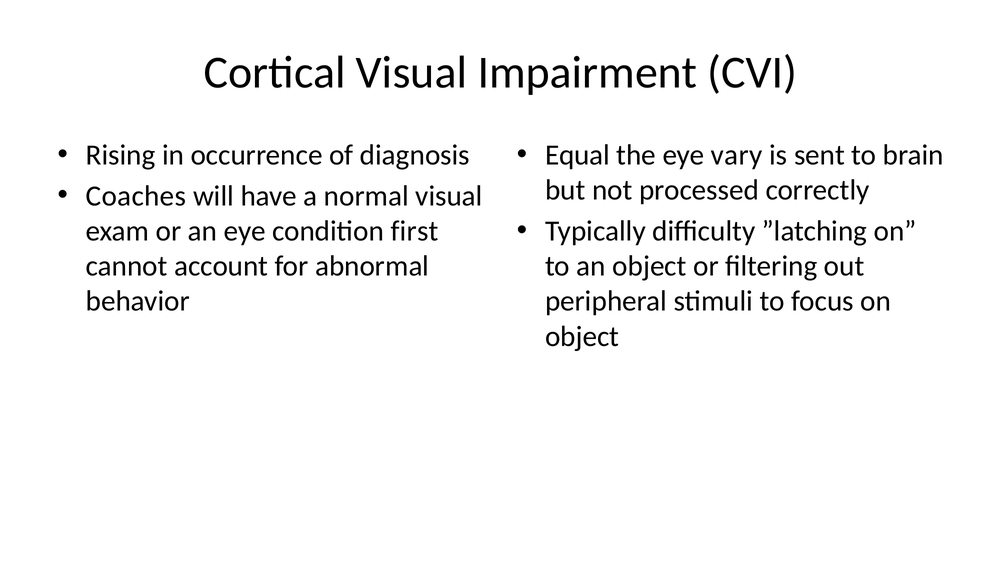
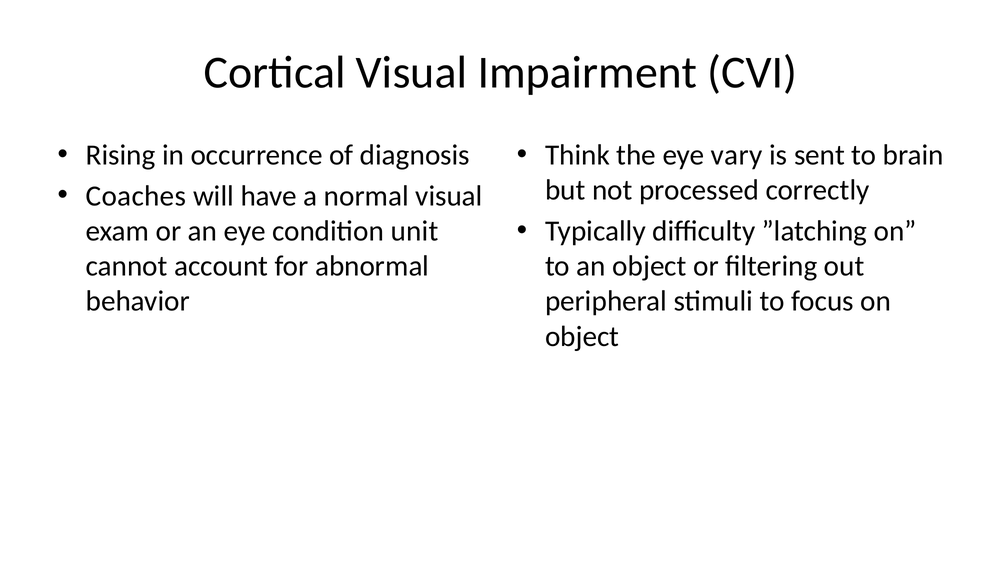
Equal: Equal -> Think (577, 155)
first: first -> unit (415, 231)
